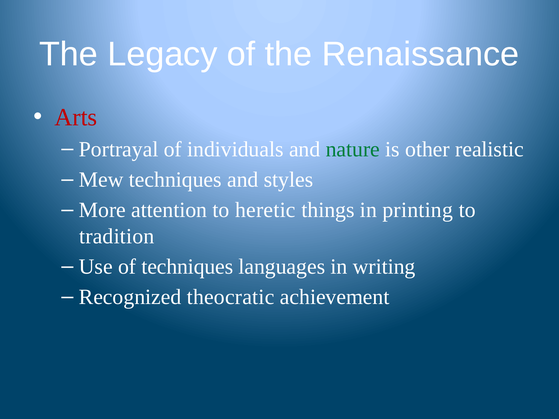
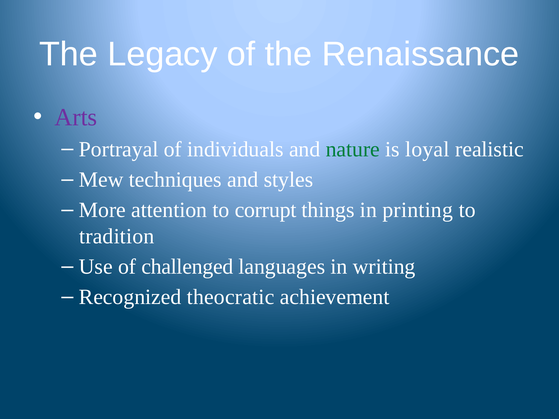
Arts colour: red -> purple (76, 117)
other: other -> loyal (427, 149)
heretic: heretic -> corrupt (266, 210)
of techniques: techniques -> challenged (187, 267)
